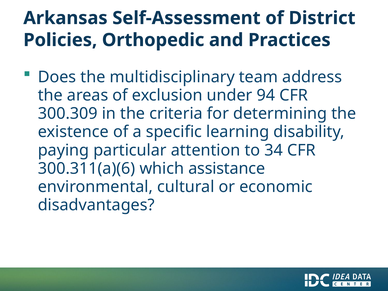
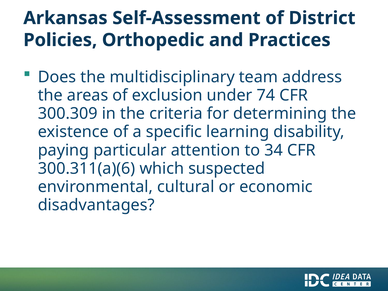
94: 94 -> 74 (266, 95)
assistance: assistance -> suspected (227, 169)
